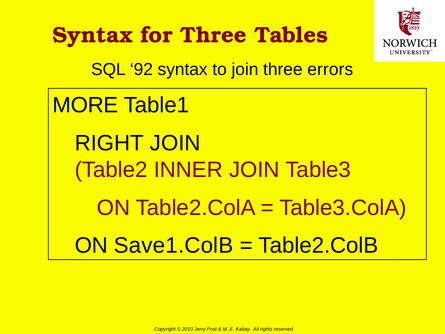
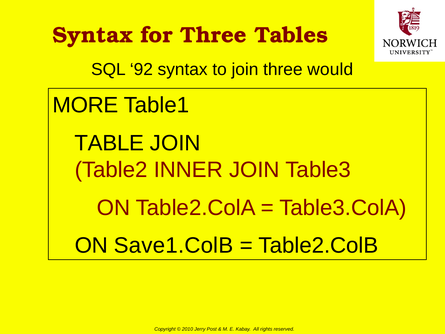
errors: errors -> would (330, 69)
RIGHT: RIGHT -> TABLE (109, 143)
